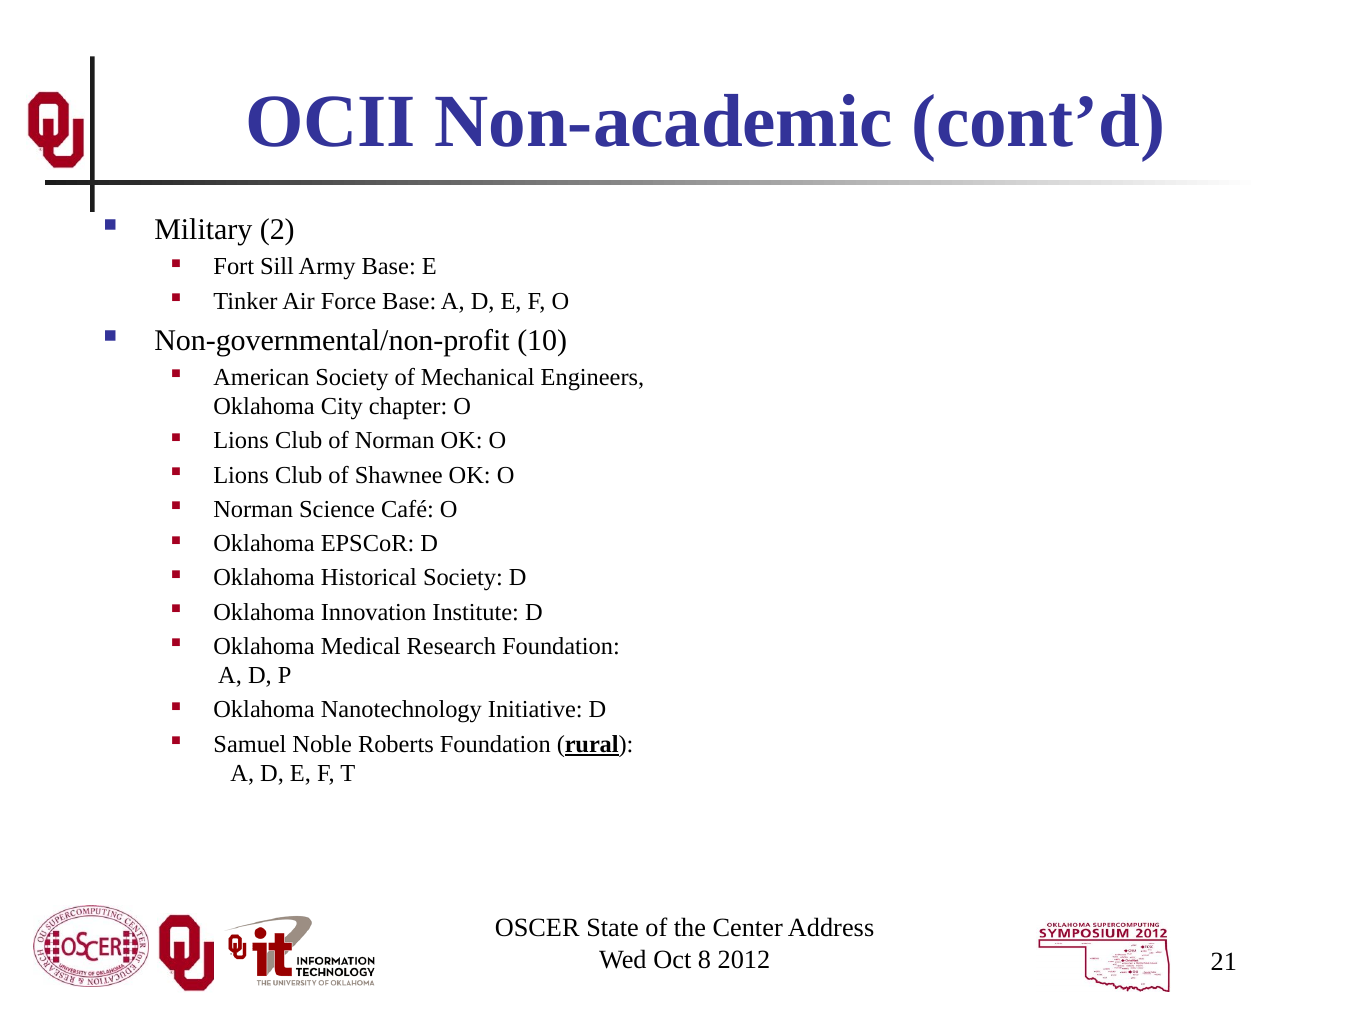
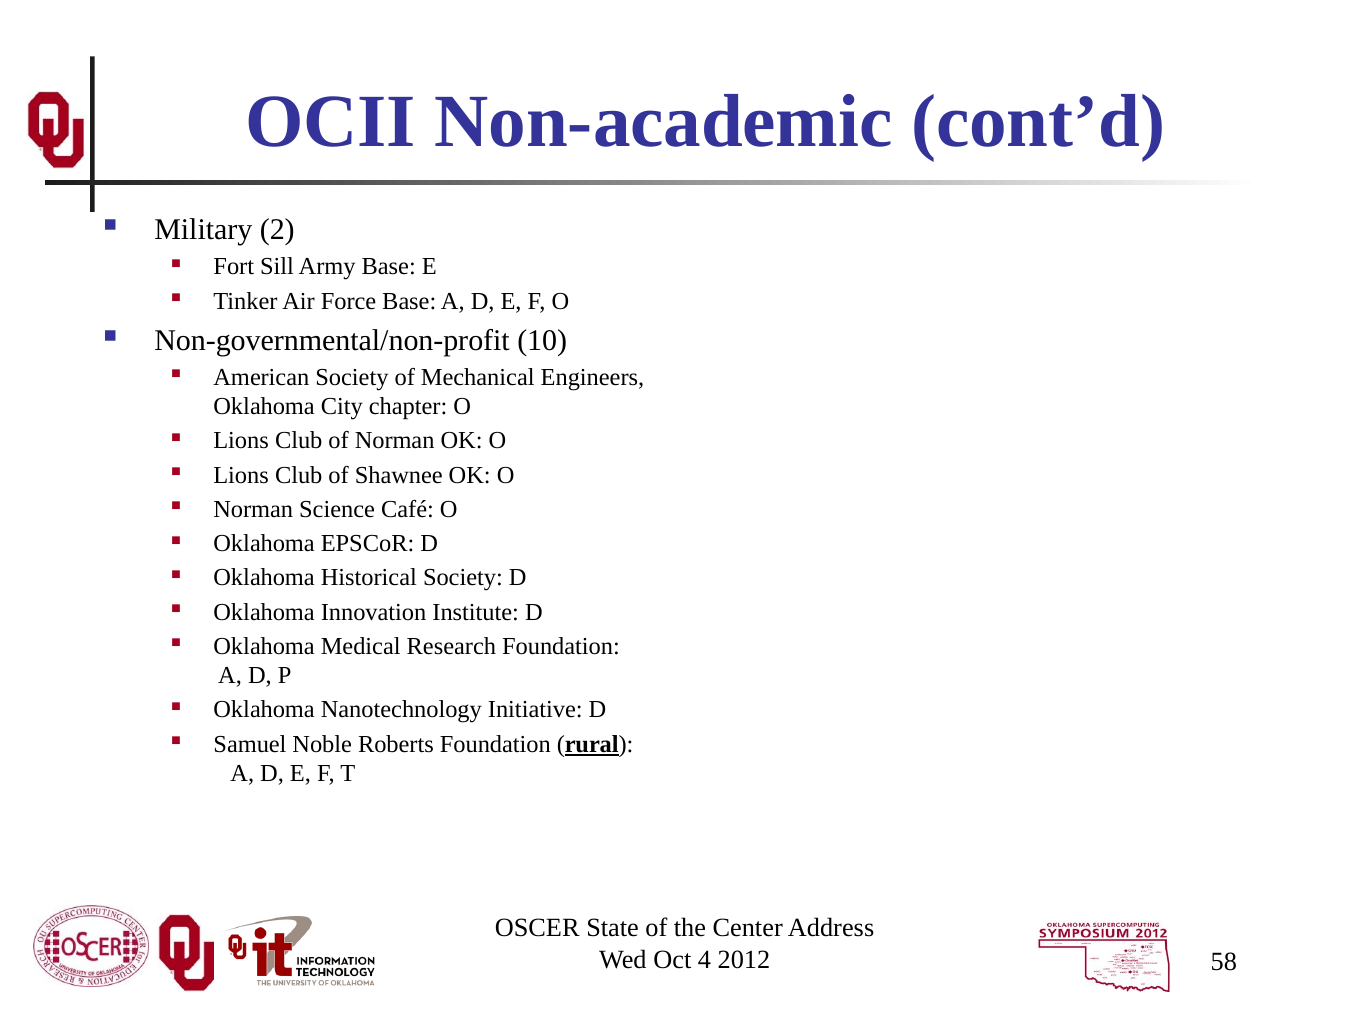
8: 8 -> 4 (704, 959)
21: 21 -> 58 (1224, 962)
